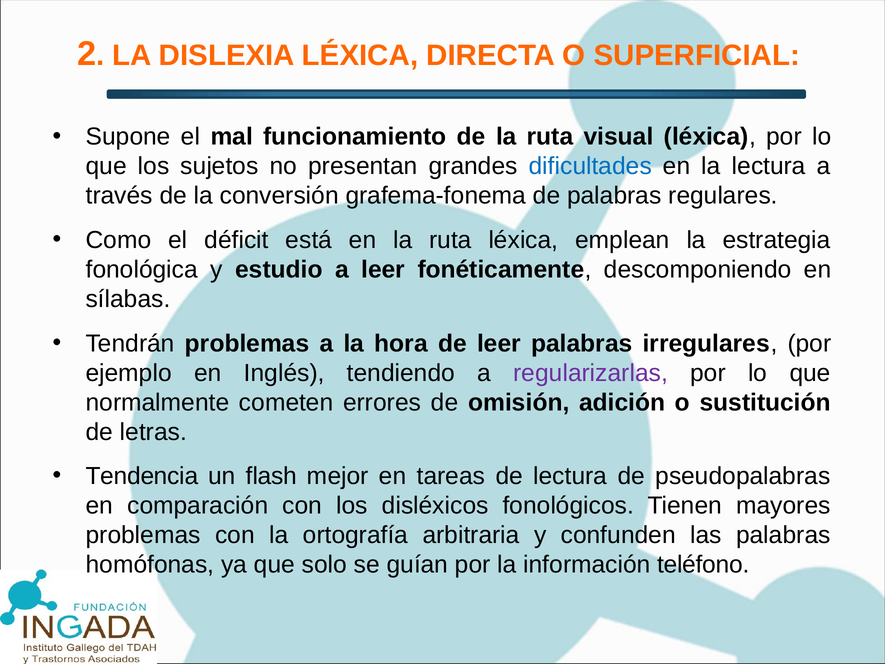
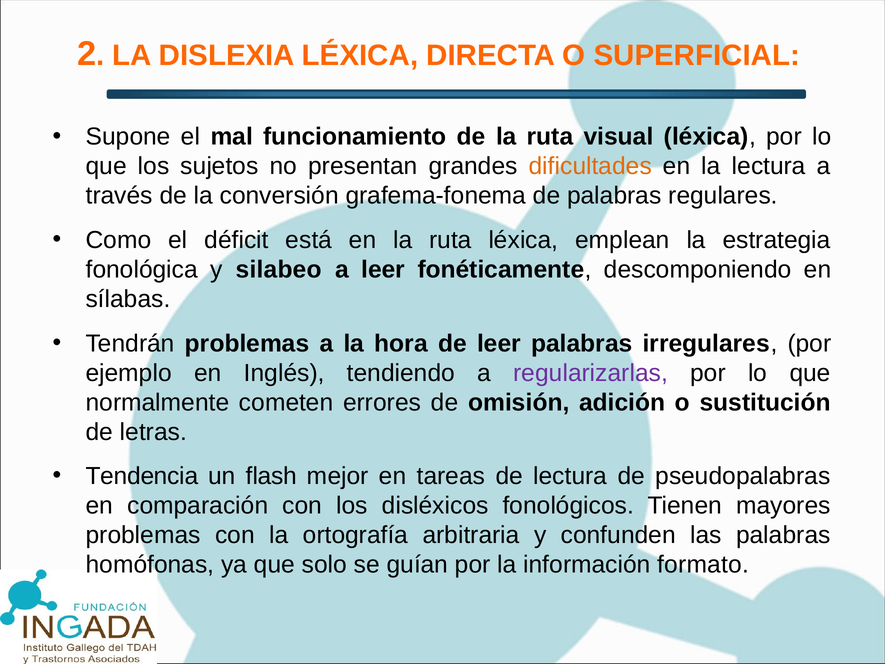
dificultades colour: blue -> orange (590, 166)
estudio: estudio -> silabeo (279, 270)
teléfono: teléfono -> formato (703, 565)
